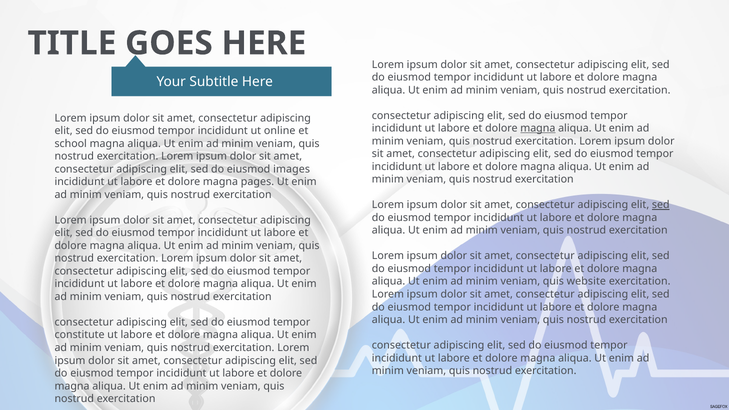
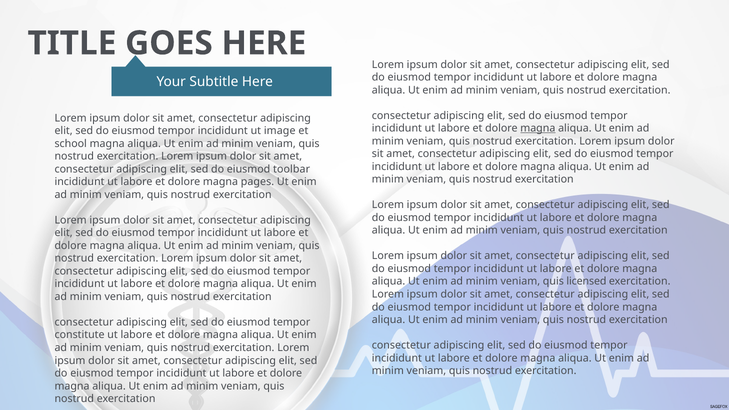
online: online -> image (280, 131)
images: images -> toolbar (292, 169)
sed underline: present -> none (661, 205)
website: website -> licensed (586, 282)
